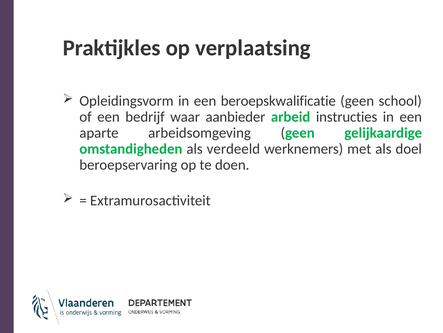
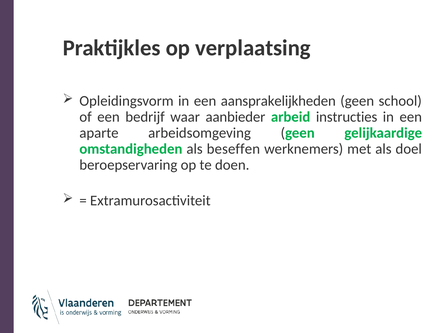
beroepskwalificatie: beroepskwalificatie -> aansprakelijkheden (278, 101)
verdeeld: verdeeld -> beseffen (233, 149)
